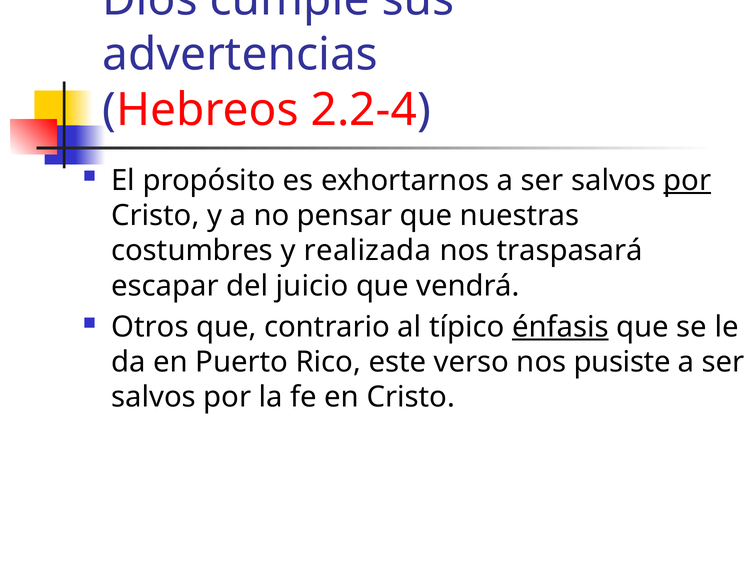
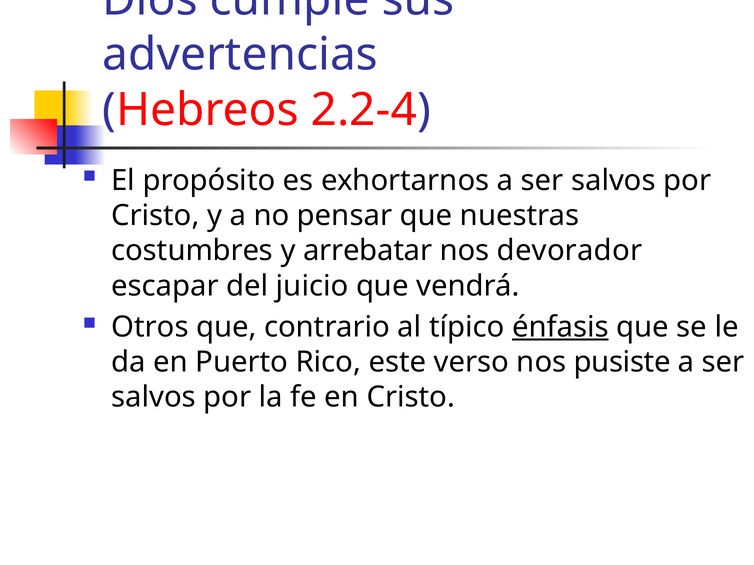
por underline: present -> none (687, 181)
realizada: realizada -> arrebatar (368, 251)
traspasará: traspasará -> devorador (570, 251)
